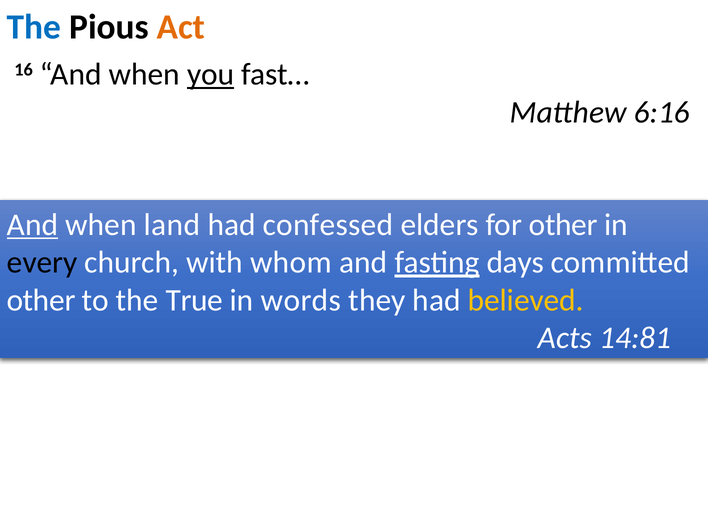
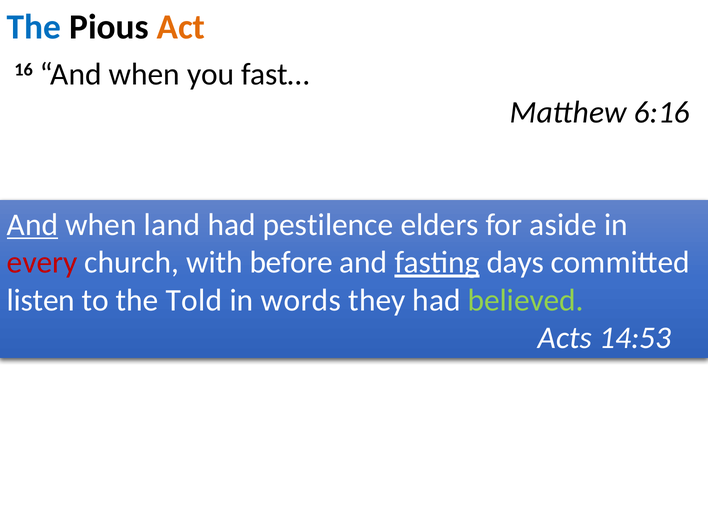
you underline: present -> none (211, 75)
confessed: confessed -> pestilence (328, 225)
for other: other -> aside (563, 225)
every colour: black -> red (42, 263)
whom: whom -> before (291, 263)
other: other -> listen (41, 300)
True: True -> Told (194, 300)
believed colour: yellow -> light green (526, 300)
14:81: 14:81 -> 14:53 (635, 338)
